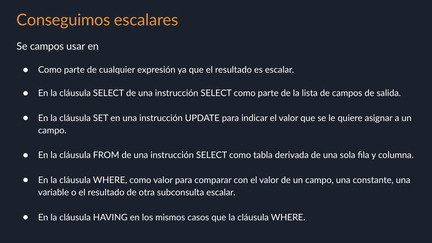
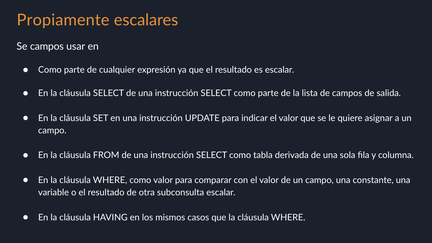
Conseguimos: Conseguimos -> Propiamente (63, 20)
